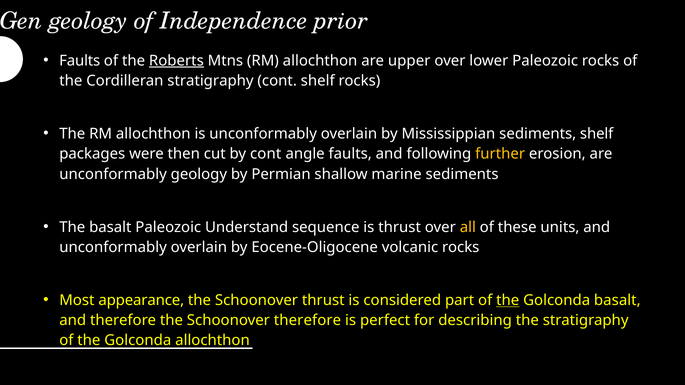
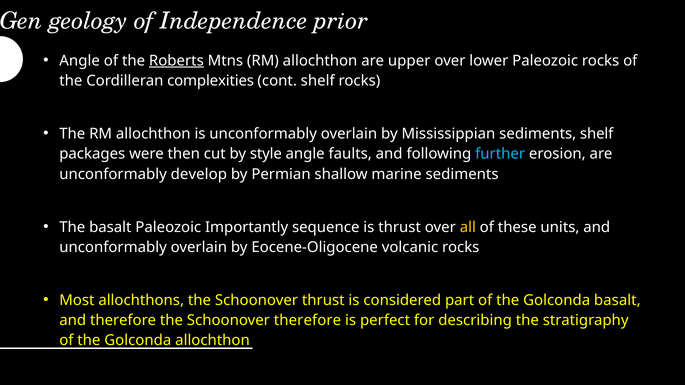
Faults: Faults -> Angle (80, 61)
Cordilleran stratigraphy: stratigraphy -> complexities (211, 81)
by cont: cont -> style (266, 154)
further colour: yellow -> light blue (500, 154)
unconformably geology: geology -> develop (199, 174)
Understand: Understand -> Importantly (247, 227)
appearance: appearance -> allochthons (141, 301)
the underline: present -> none (508, 301)
